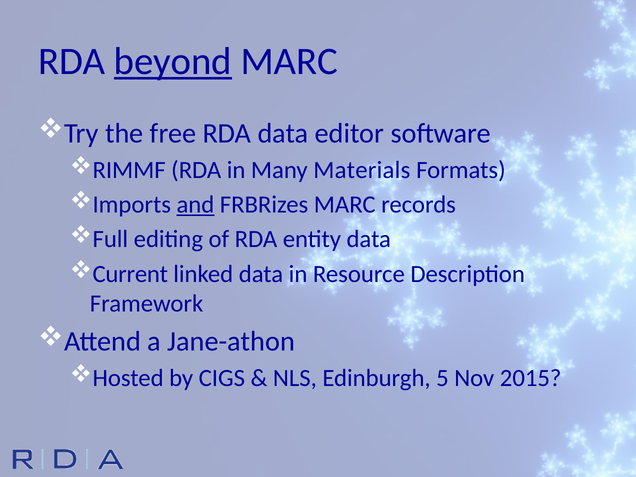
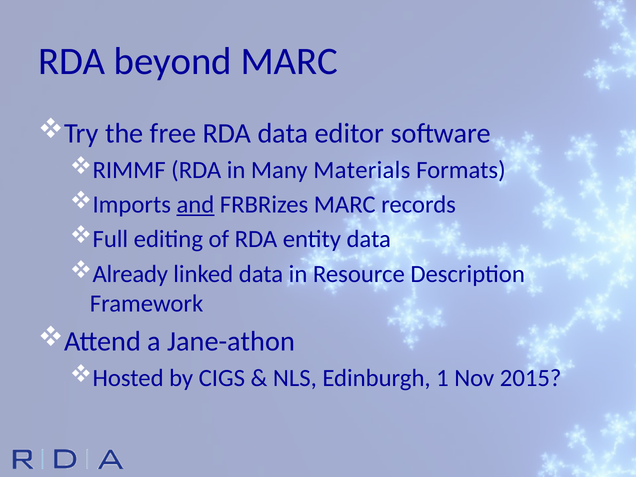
beyond underline: present -> none (173, 62)
Current: Current -> Already (130, 274)
5: 5 -> 1 (442, 378)
